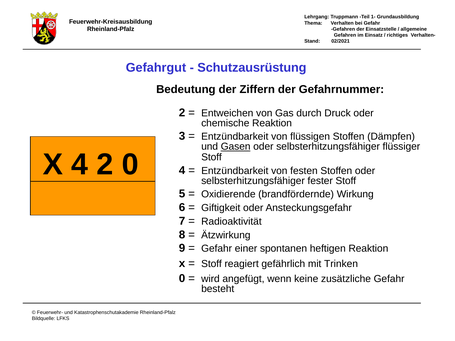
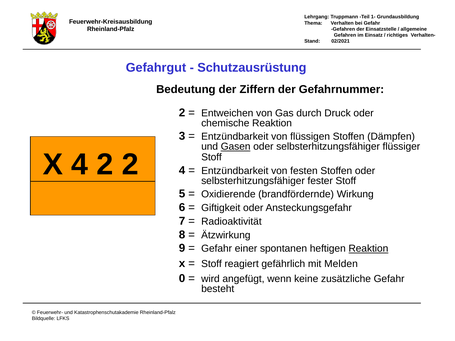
2 0: 0 -> 2 (130, 165)
Reaktion underline: none -> present (368, 249)
Trinken: Trinken -> Melden (341, 264)
